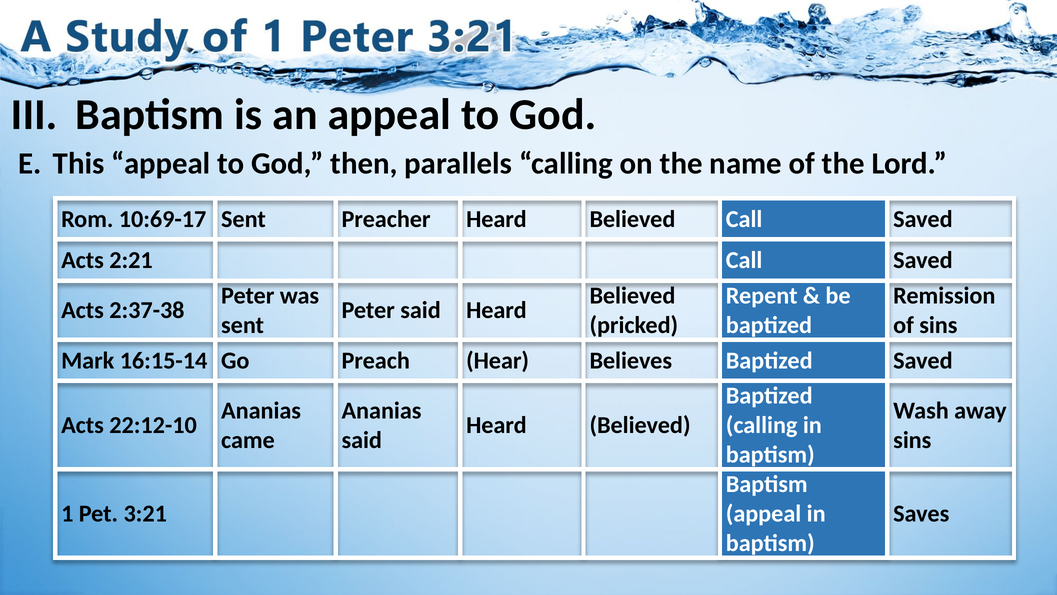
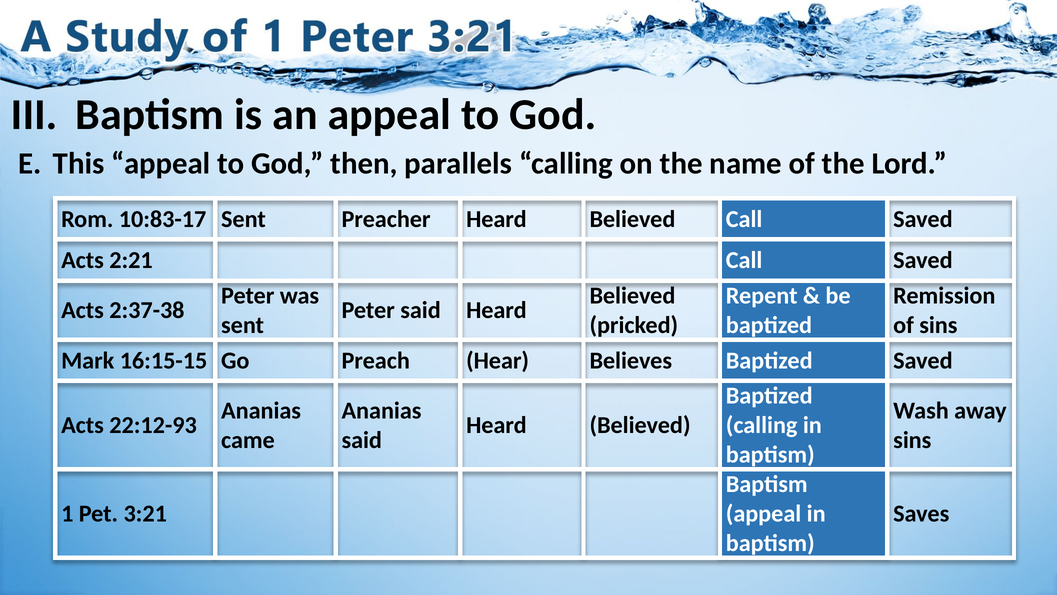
10:69-17: 10:69-17 -> 10:83-17 (163, 219)
16:15-14: 16:15-14 -> 16:15-15 (164, 360)
22:12-10: 22:12-10 -> 22:12-93 (153, 425)
